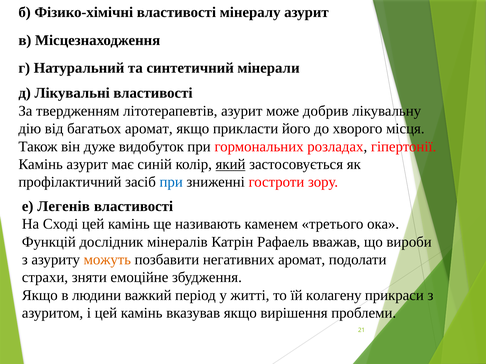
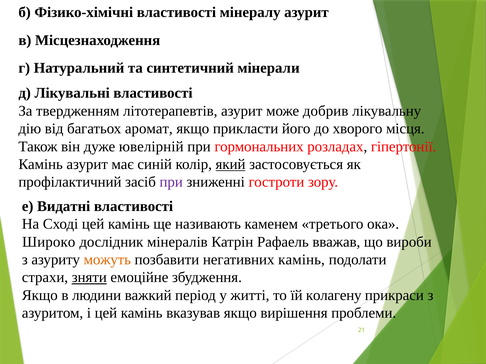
видобуток: видобуток -> ювелірній (151, 147)
при colour: blue -> purple (171, 182)
Легенів: Легенів -> Видатні (64, 207)
Функцій: Функцій -> Широко (49, 242)
негативних аромат: аромат -> камінь (302, 260)
зняти underline: none -> present (89, 278)
